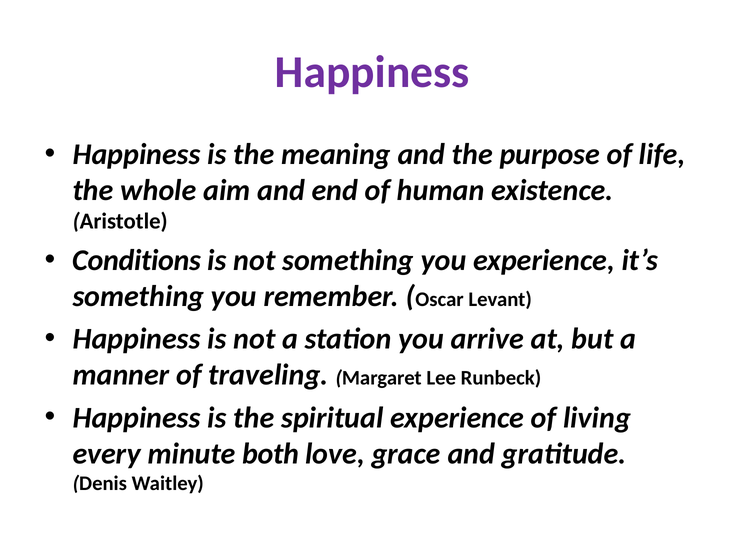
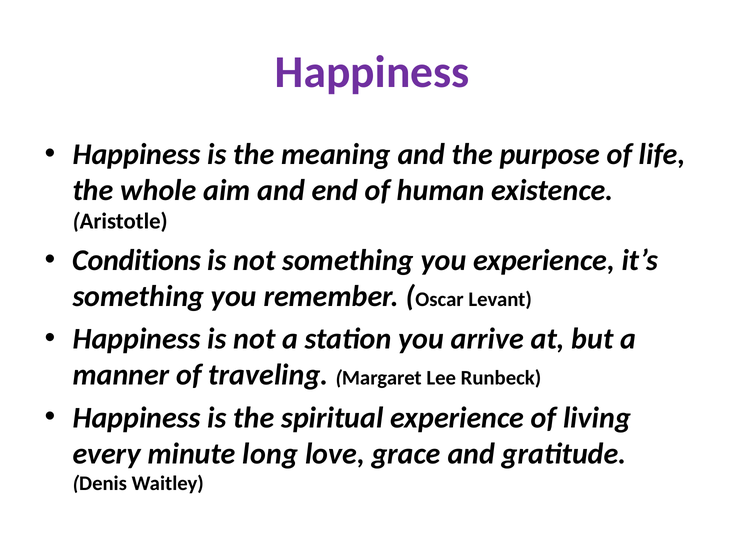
both: both -> long (270, 454)
